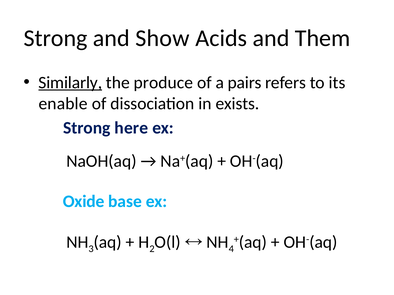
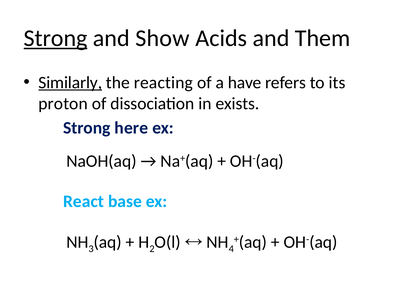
Strong underline: none -> present (56, 38)
produce: produce -> reacting (163, 83)
pairs: pairs -> have (245, 83)
enable: enable -> proton (63, 104)
Oxide: Oxide -> React (84, 202)
